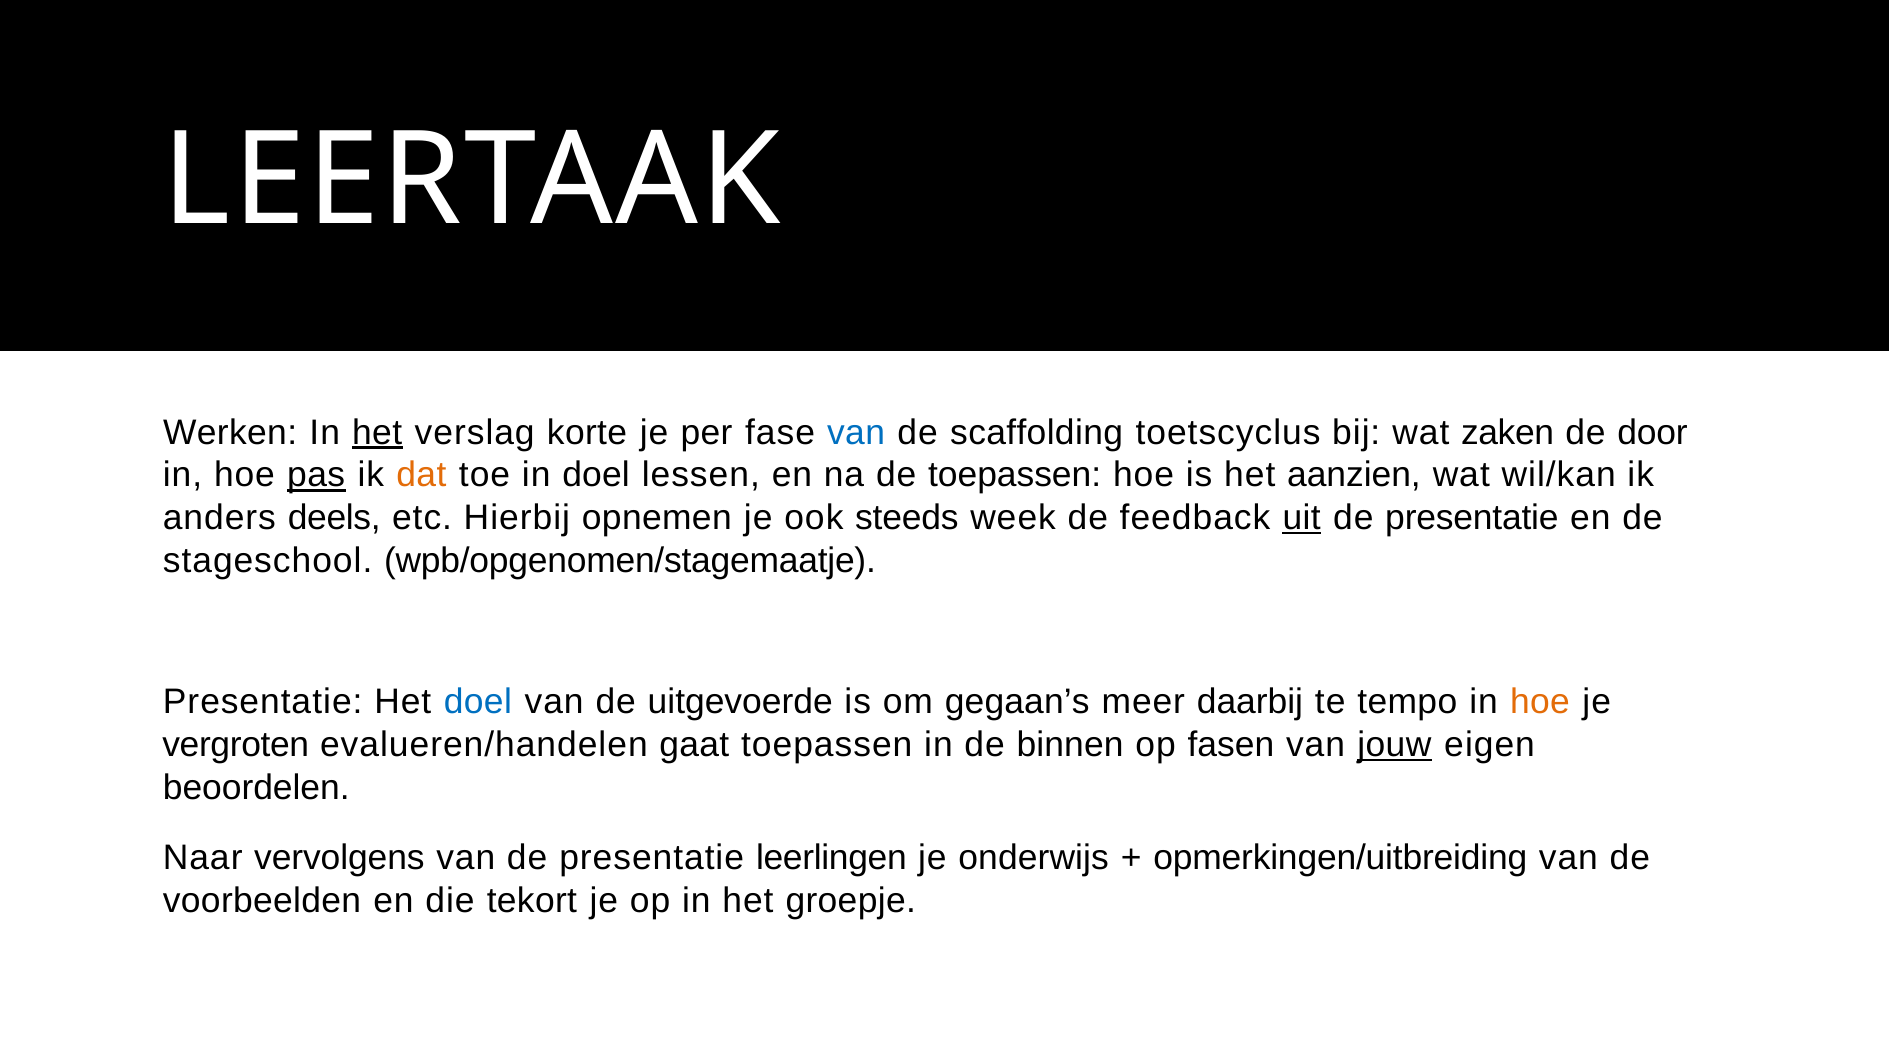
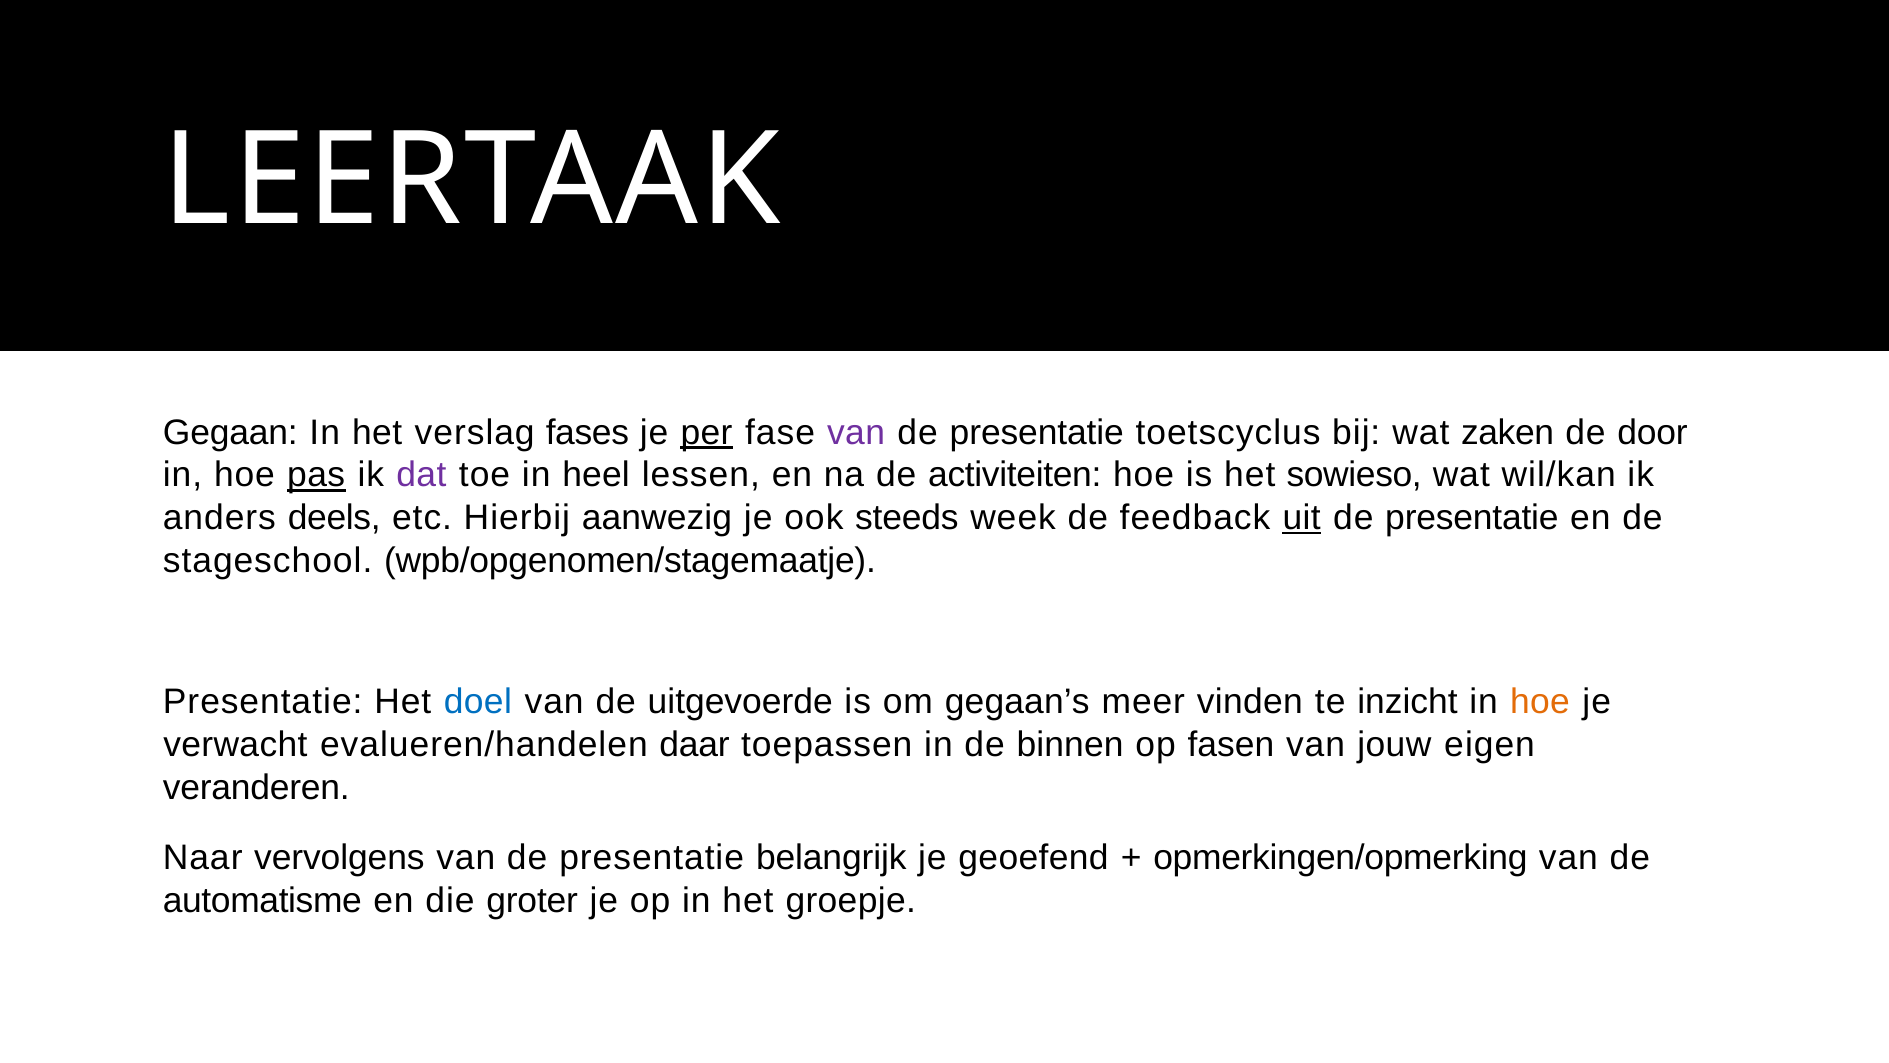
Werken: Werken -> Gegaan (230, 432)
het underline: present -> none (377, 432)
korte: korte -> fases (587, 432)
per underline: none -> present (707, 432)
van colour: blue -> purple (856, 432)
scaffolding: scaffolding -> presentatie (1037, 432)
dat colour: orange -> purple (421, 475)
in doel: doel -> heel (596, 475)
de toepassen: toepassen -> activiteiten (1015, 475)
aanzien: aanzien -> sowieso (1354, 475)
opnemen: opnemen -> aanwezig (657, 518)
daarbij: daarbij -> vinden (1250, 702)
tempo: tempo -> inzicht (1408, 702)
vergroten: vergroten -> verwacht (235, 745)
gaat: gaat -> daar (695, 745)
jouw underline: present -> none (1394, 745)
beoordelen: beoordelen -> veranderen (256, 787)
leerlingen: leerlingen -> belangrijk (831, 858)
onderwijs: onderwijs -> geoefend (1034, 858)
opmerkingen/uitbreiding: opmerkingen/uitbreiding -> opmerkingen/opmerking (1340, 858)
voorbeelden: voorbeelden -> automatisme (262, 901)
tekort: tekort -> groter (532, 901)
